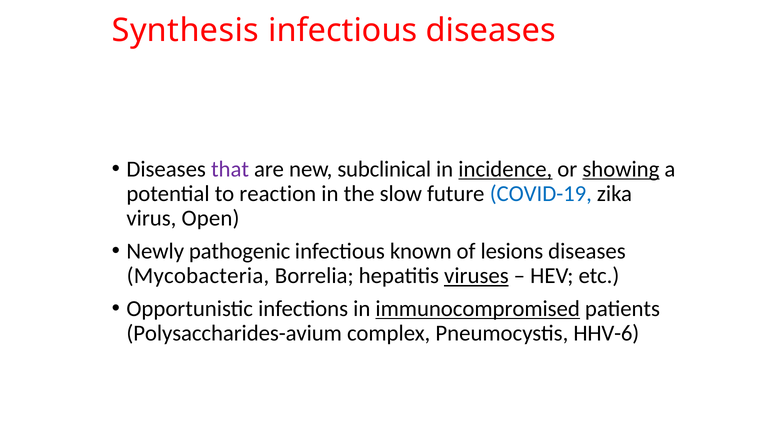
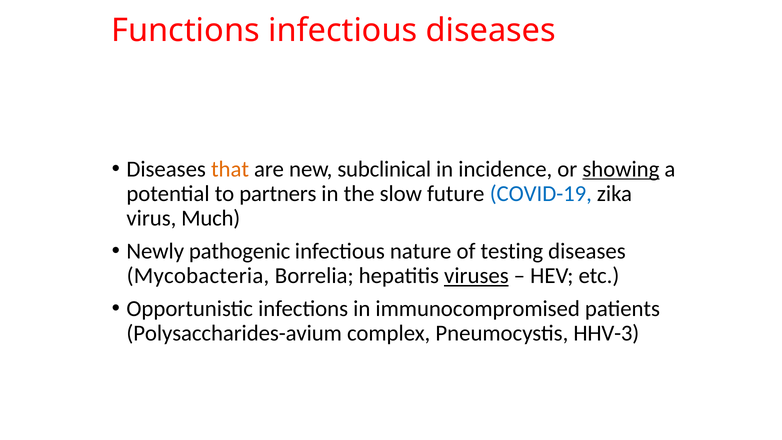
Synthesis: Synthesis -> Functions (186, 30)
that colour: purple -> orange (230, 169)
incidence underline: present -> none (505, 169)
reaction: reaction -> partners (278, 194)
Open: Open -> Much (211, 218)
known: known -> nature (421, 251)
lesions: lesions -> testing (512, 251)
immunocompromised underline: present -> none (478, 309)
HHV-6: HHV-6 -> HHV-3 (606, 333)
